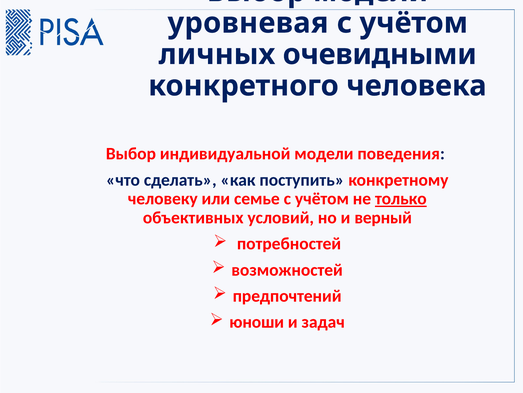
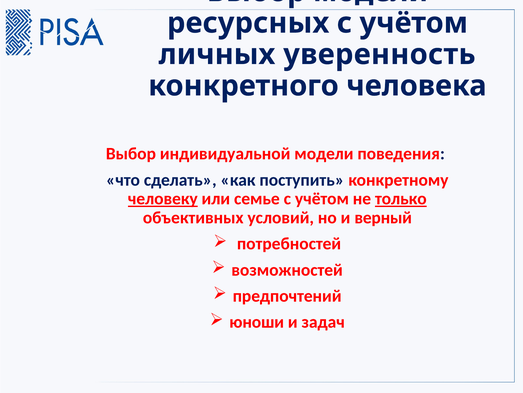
уровневая: уровневая -> ресурсных (248, 23)
очевидными: очевидными -> уверенность (379, 54)
человеку underline: none -> present (163, 198)
